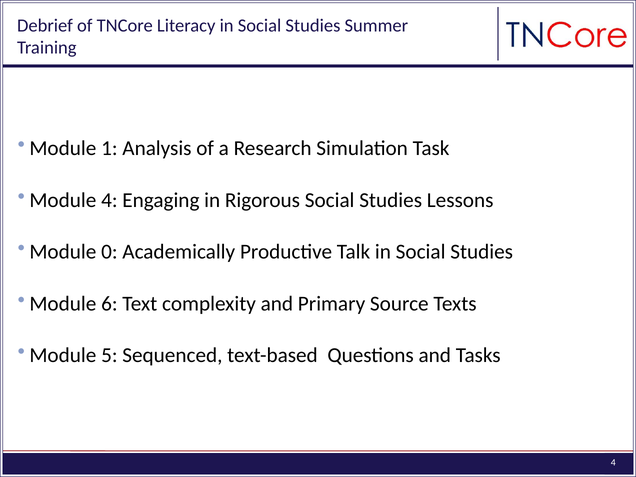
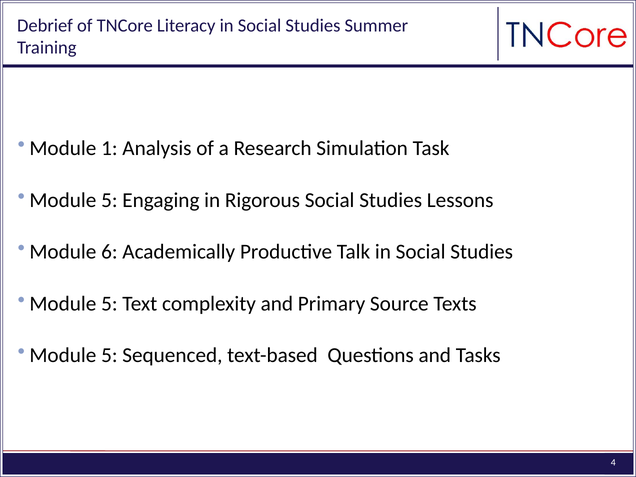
4: 4 -> 5 (109, 200)
0: 0 -> 6 (109, 252)
6: 6 -> 5 (109, 304)
